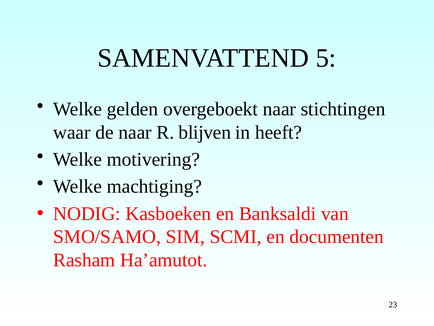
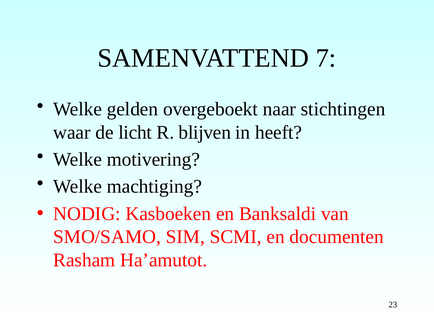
5: 5 -> 7 (326, 58)
de naar: naar -> licht (135, 132)
